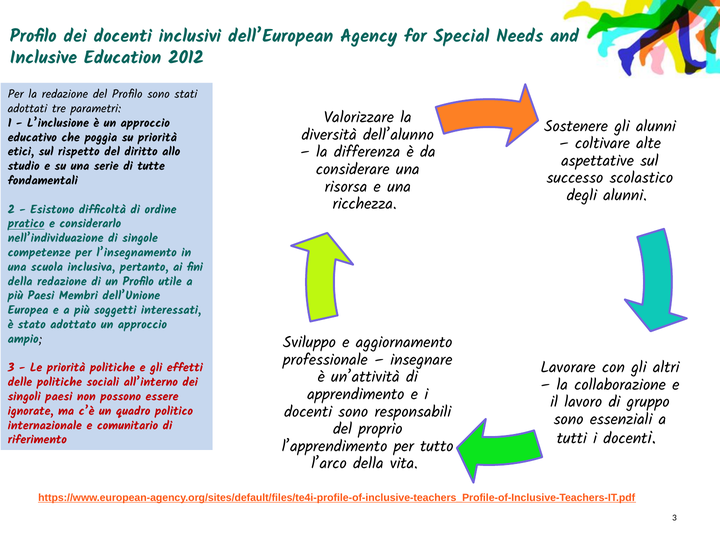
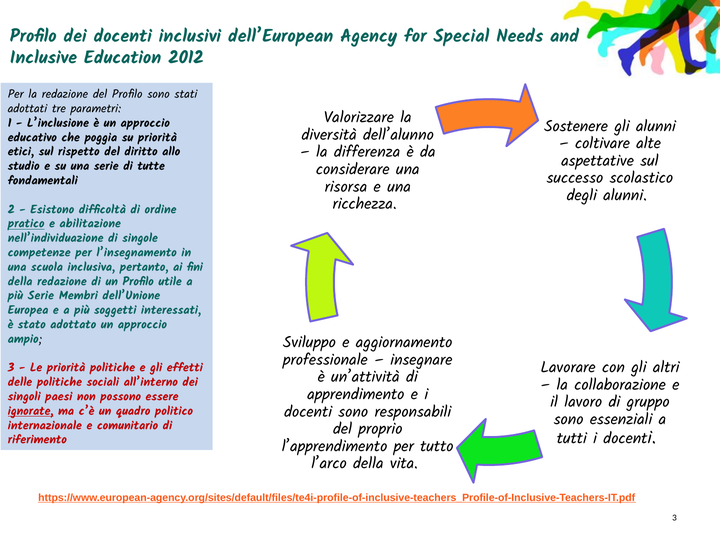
considerarlo: considerarlo -> abilitazione (90, 224)
più Paesi: Paesi -> Serie (41, 296)
ignorate underline: none -> present (31, 411)
